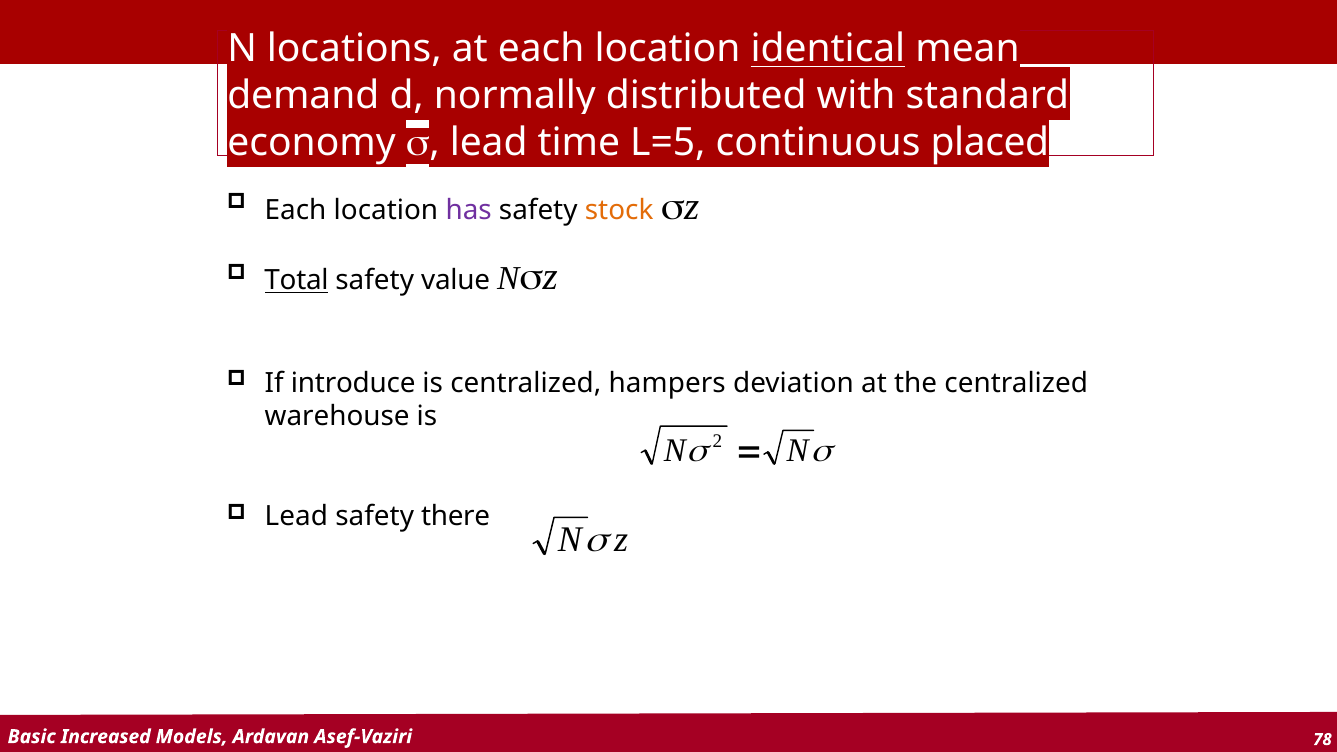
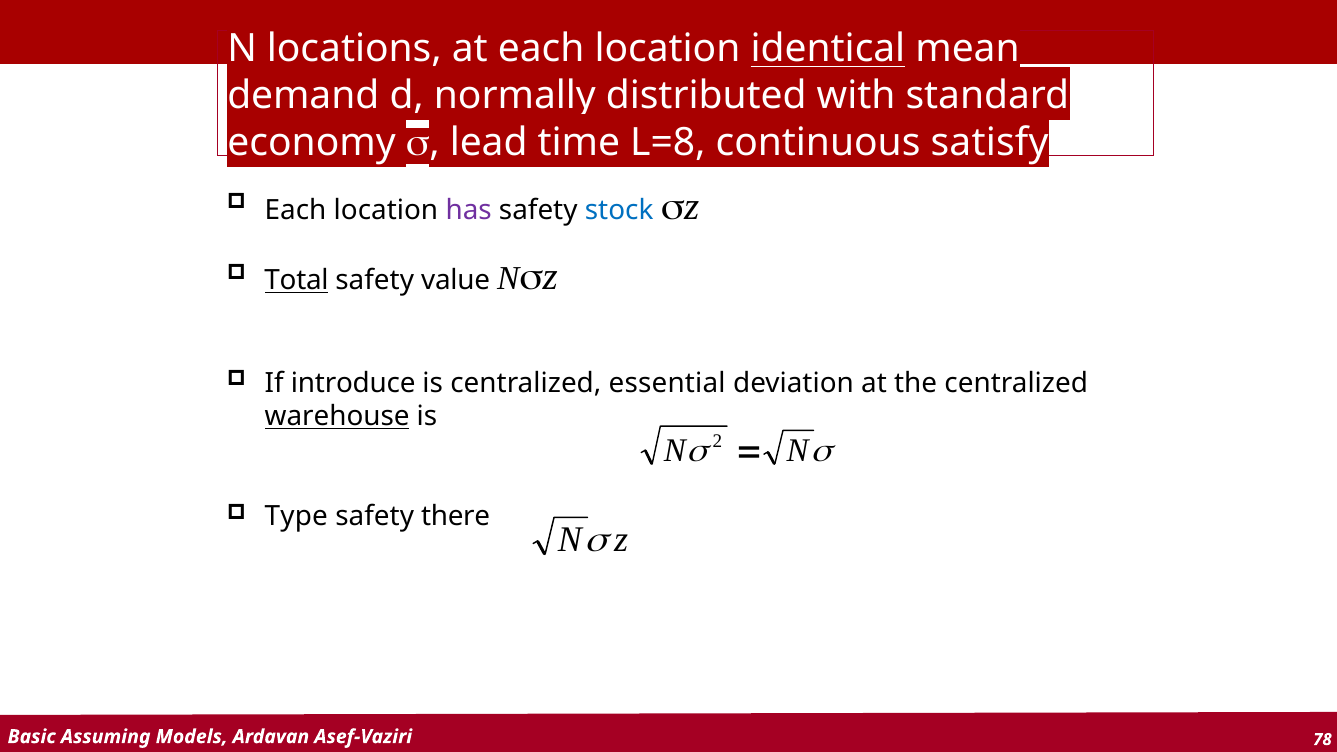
L=5: L=5 -> L=8 (668, 142)
placed: placed -> satisfy (990, 142)
stock colour: orange -> blue (619, 210)
hampers: hampers -> essential (667, 383)
warehouse underline: none -> present (337, 416)
Lead: Lead -> Type (296, 517)
Increased: Increased -> Assuming (106, 737)
